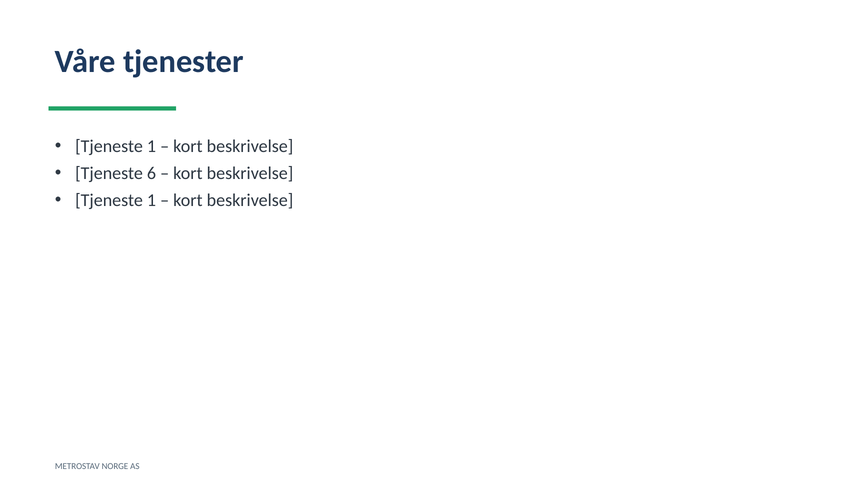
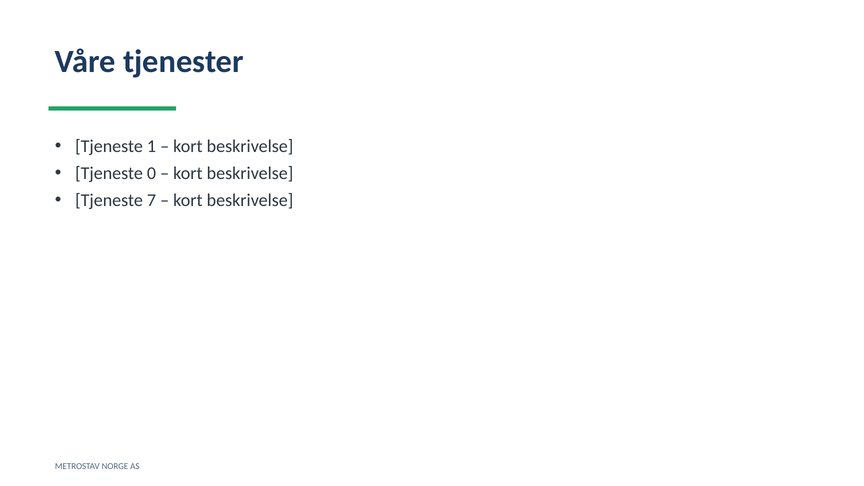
6: 6 -> 0 (151, 173)
1: 1 -> 7 (151, 200)
